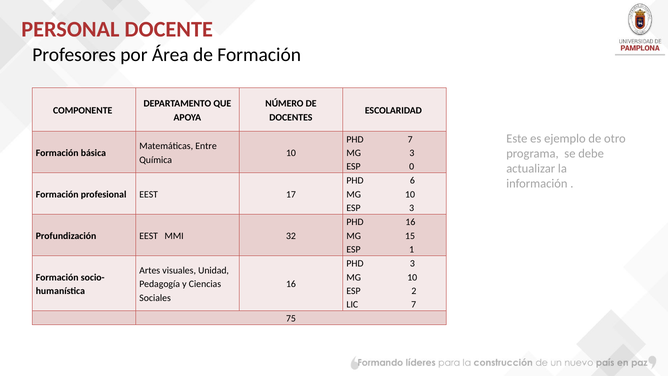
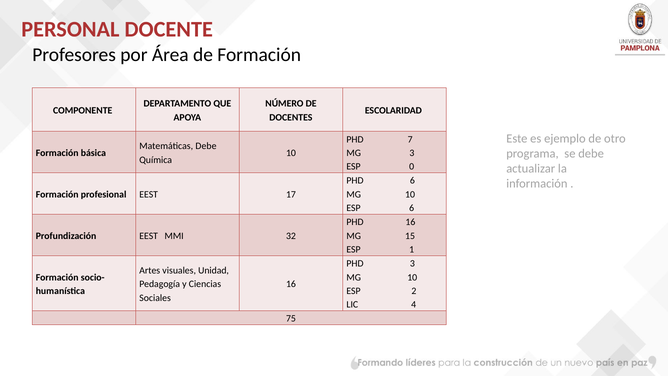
Matemáticas Entre: Entre -> Debe (206, 146)
ESP 3: 3 -> 6 (412, 208)
LIC 7: 7 -> 4 (414, 304)
